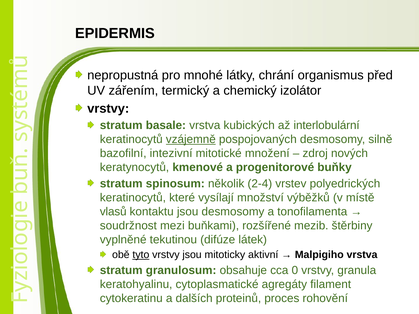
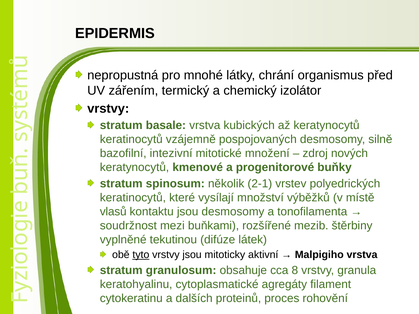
až interlobulární: interlobulární -> keratynocytů (327, 126)
vzájemně underline: present -> none (191, 140)
2-4: 2-4 -> 2-1 (260, 184)
0: 0 -> 8 (295, 271)
